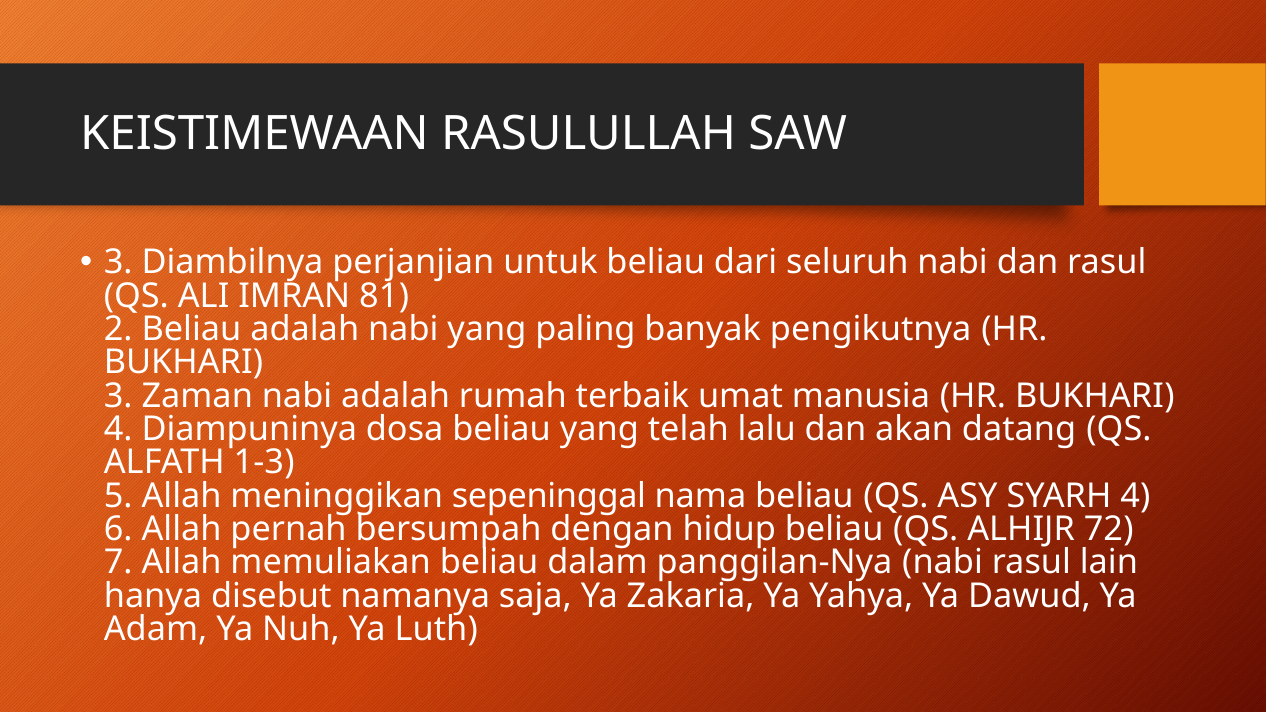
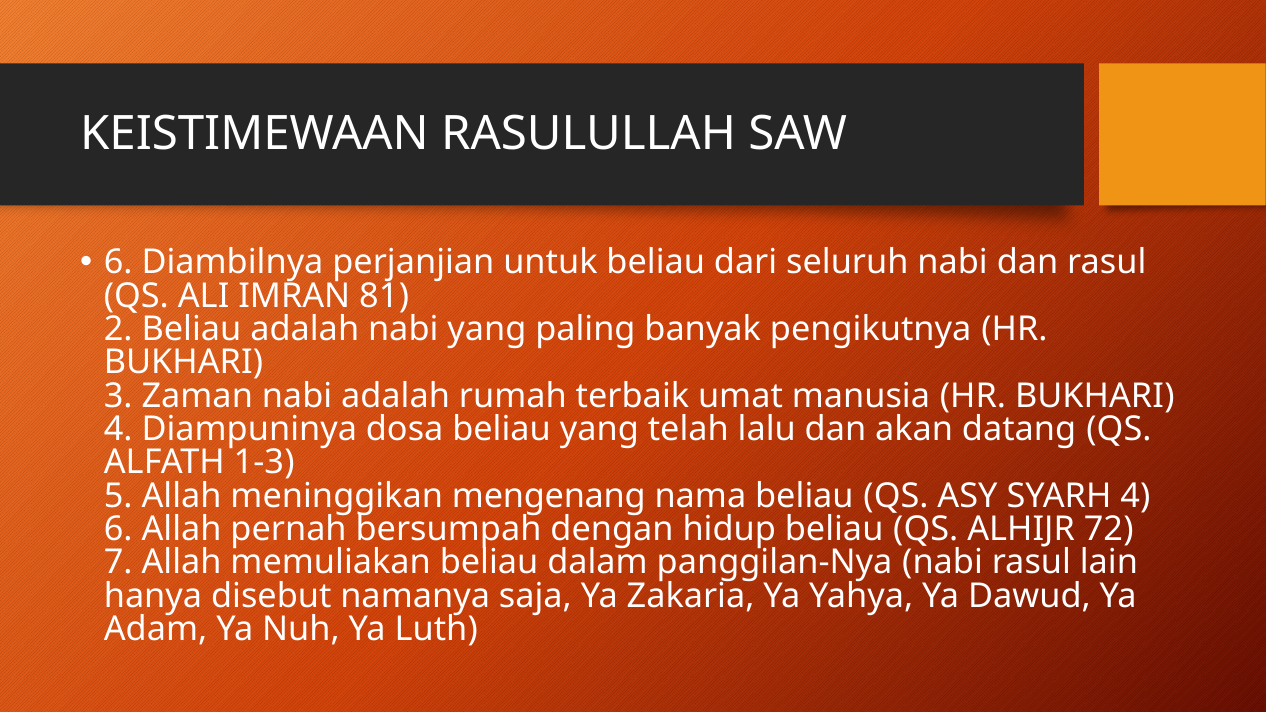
3: 3 -> 6 (118, 263)
sepeninggal: sepeninggal -> mengenang (549, 496)
